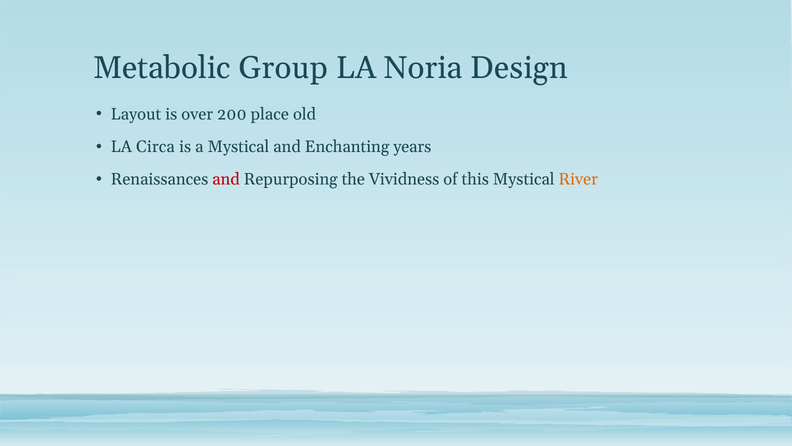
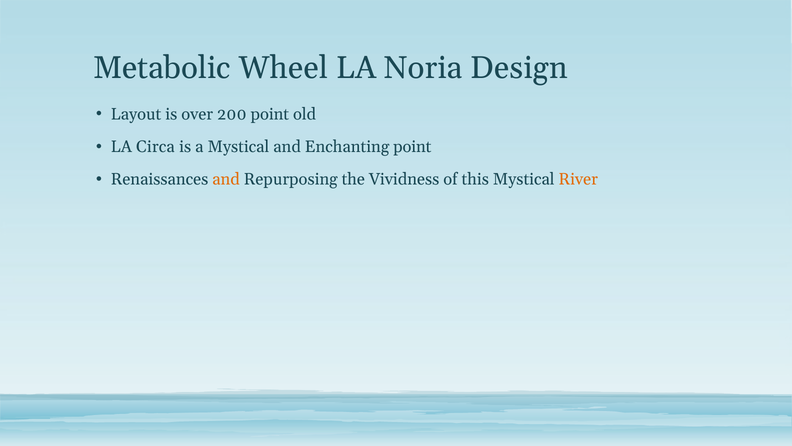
Group: Group -> Wheel (283, 68)
200 place: place -> point (270, 114)
Enchanting years: years -> point (412, 147)
and colour: red -> orange (226, 179)
